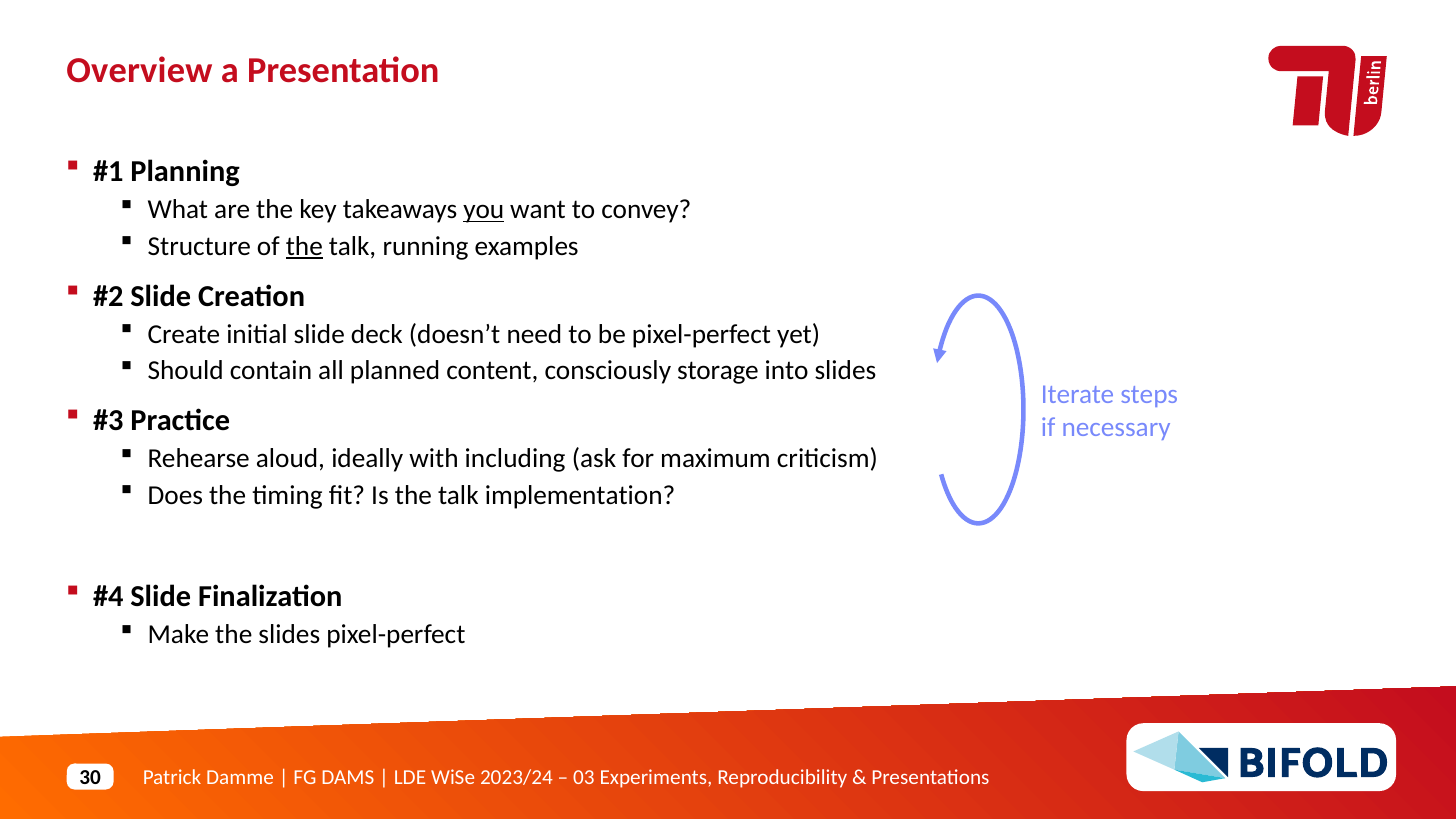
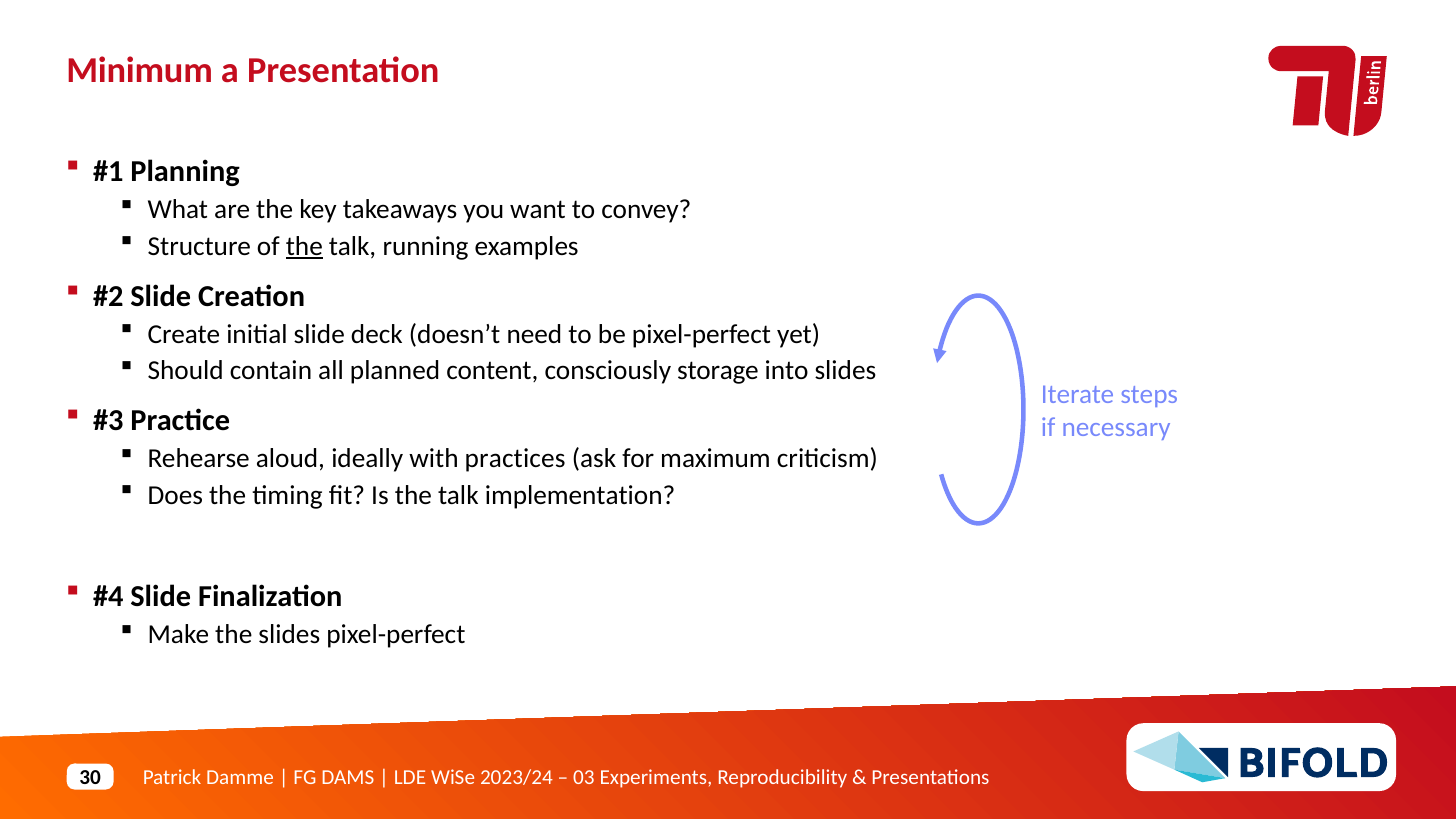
Overview: Overview -> Minimum (140, 71)
you underline: present -> none (484, 210)
including: including -> practices (515, 459)
